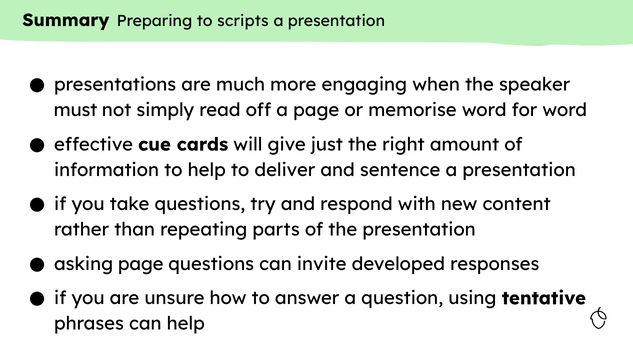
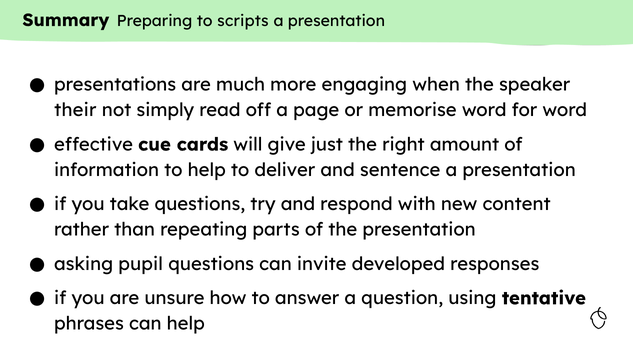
must: must -> their (75, 110)
asking page: page -> pupil (141, 264)
